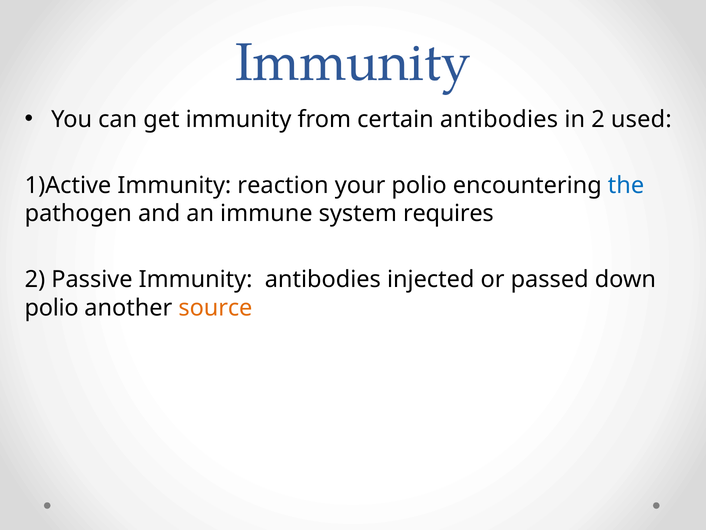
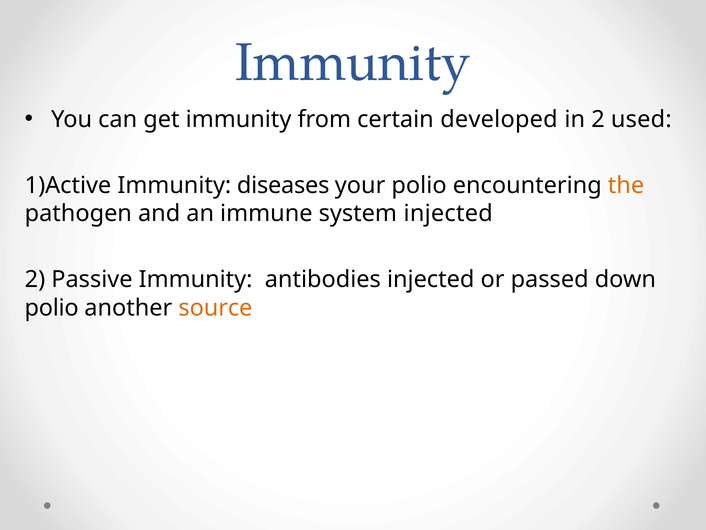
certain antibodies: antibodies -> developed (499, 119)
reaction: reaction -> diseases (283, 185)
the colour: blue -> orange (626, 185)
system requires: requires -> injected (448, 213)
